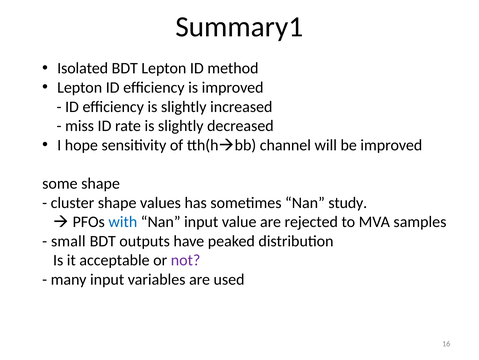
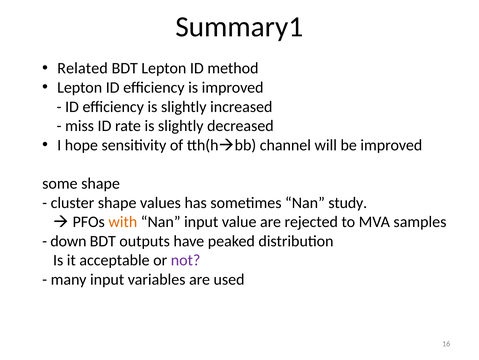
Isolated: Isolated -> Related (83, 68)
with colour: blue -> orange (123, 221)
small: small -> down (68, 241)
